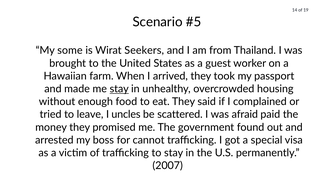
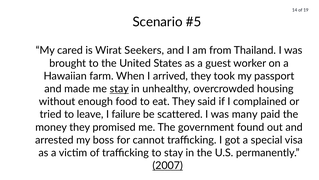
some: some -> cared (70, 50)
uncles: uncles -> failure (126, 114)
afraid: afraid -> many (245, 114)
2007 underline: none -> present (168, 165)
